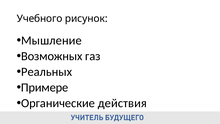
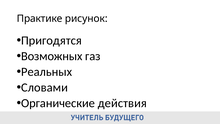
Учебного: Учебного -> Практике (40, 18)
Мышление: Мышление -> Пригодятся (51, 40)
Примере: Примере -> Словами (44, 87)
